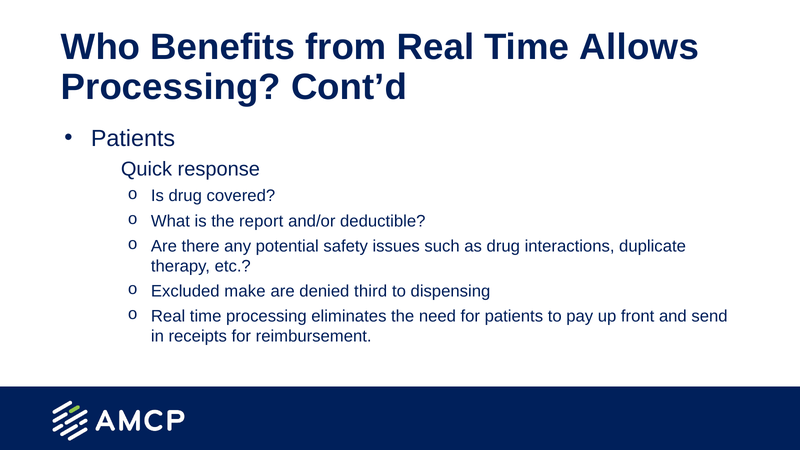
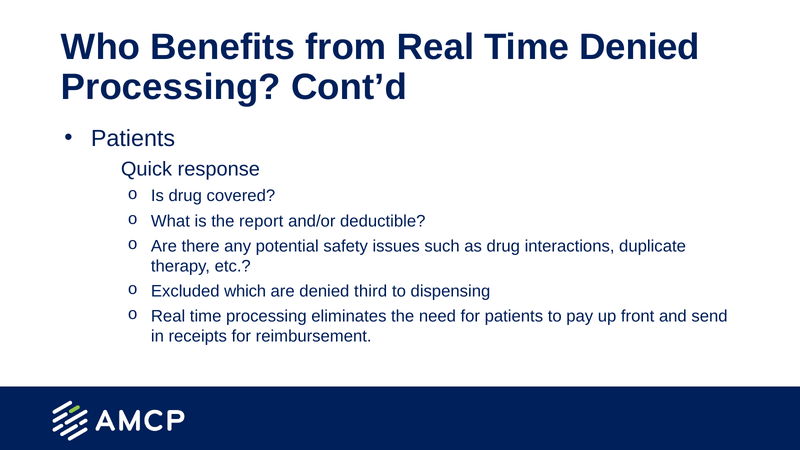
Time Allows: Allows -> Denied (640, 47)
make: make -> which (245, 291)
